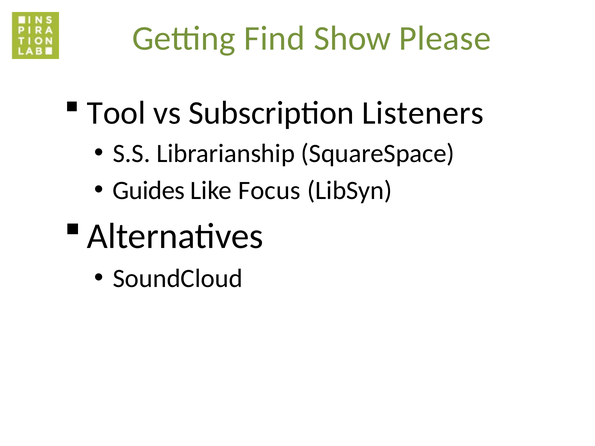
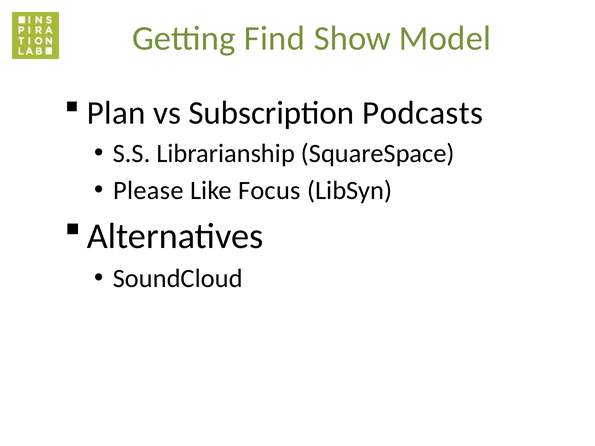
Please: Please -> Model (445, 38)
Tool: Tool -> Plan (116, 113)
Listeners: Listeners -> Podcasts (423, 113)
Guides: Guides -> Please (148, 191)
